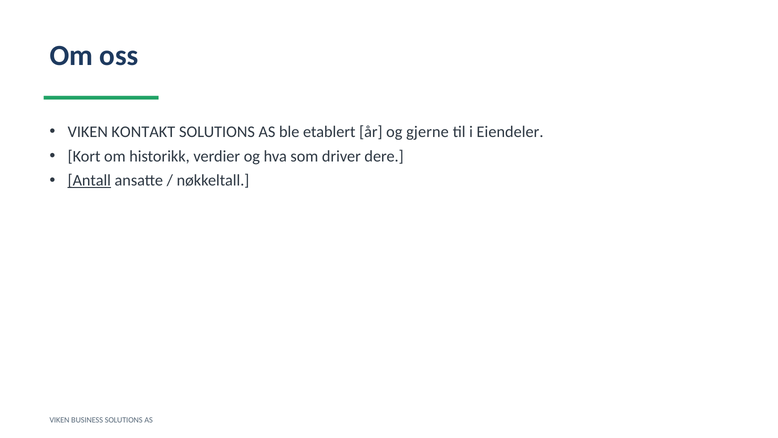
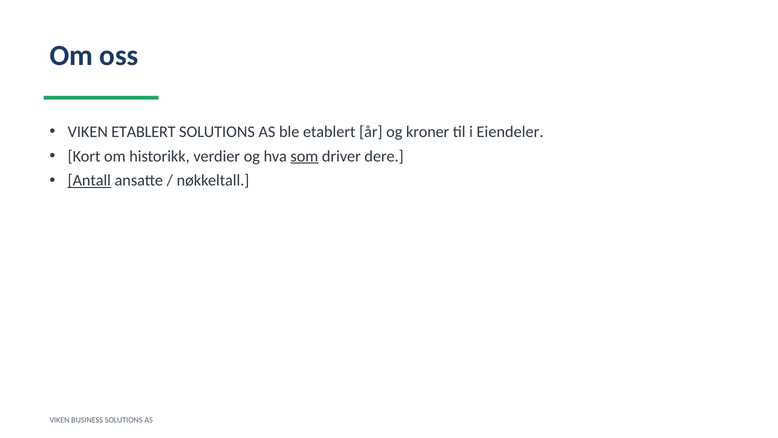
VIKEN KONTAKT: KONTAKT -> ETABLERT (144, 132)
gjerne: gjerne -> kroner (428, 132)
som underline: none -> present (304, 156)
